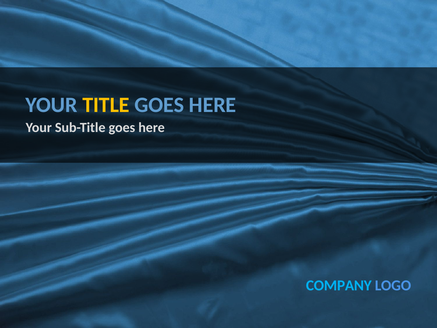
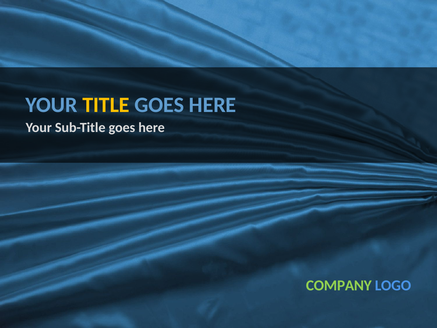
COMPANY colour: light blue -> light green (339, 285)
